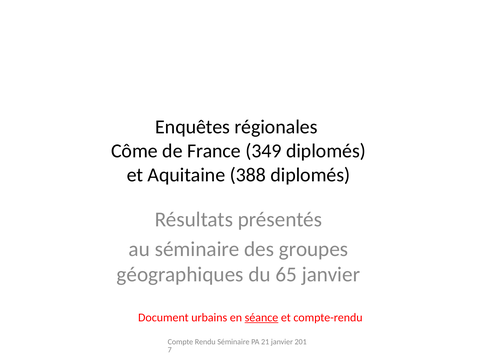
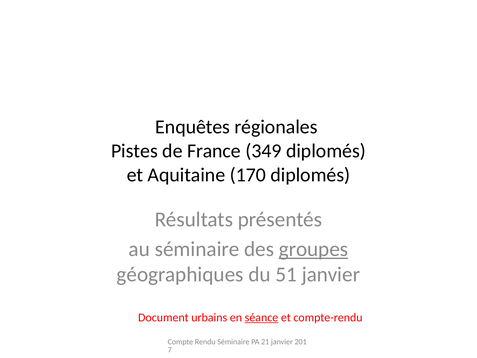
Côme: Côme -> Pistes (134, 151)
388: 388 -> 170 (248, 175)
groupes underline: none -> present (313, 249)
65: 65 -> 51 (286, 274)
